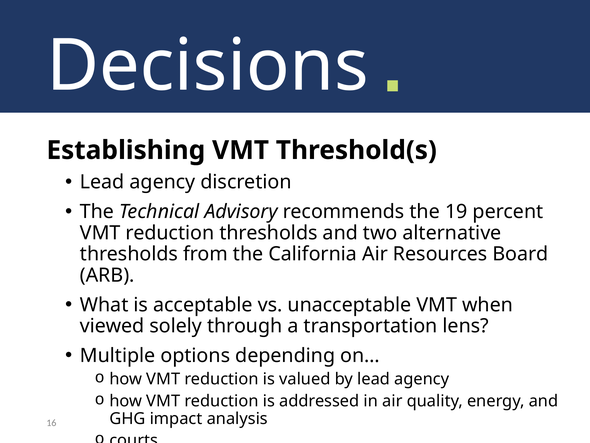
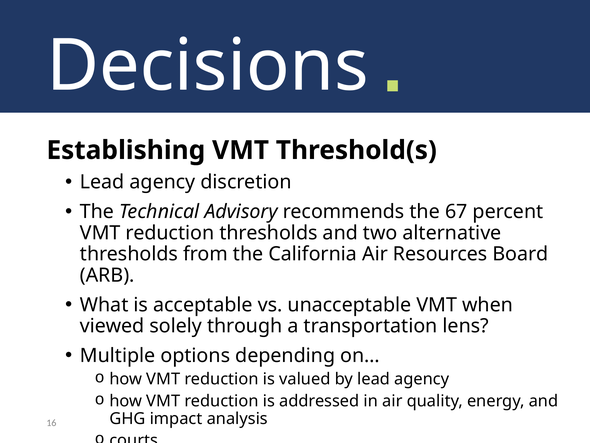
19: 19 -> 67 (456, 211)
